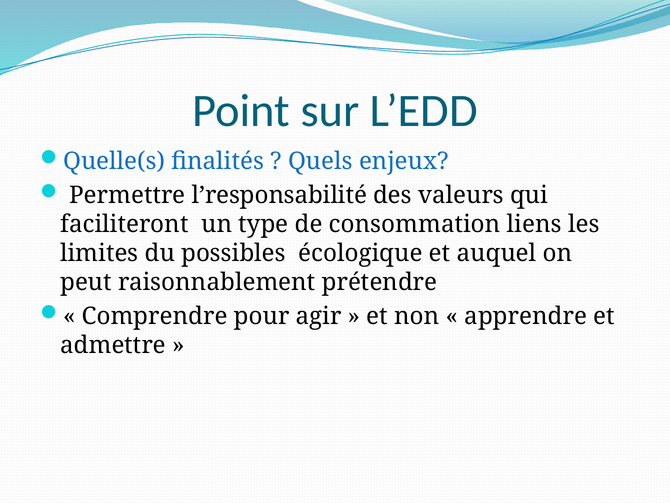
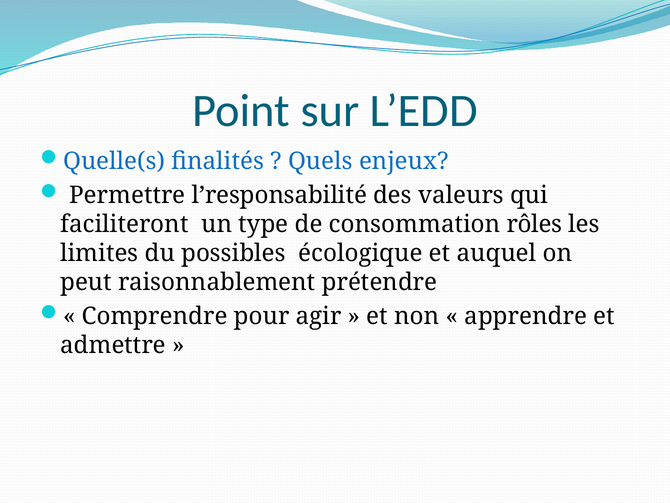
liens: liens -> rôles (534, 224)
